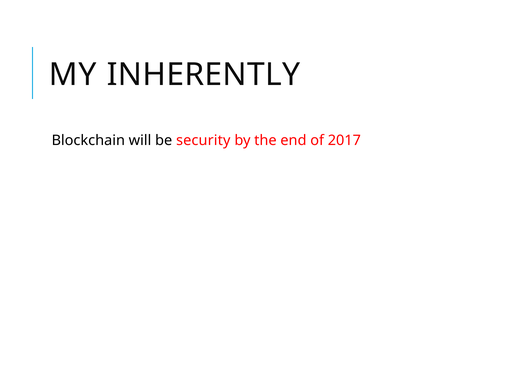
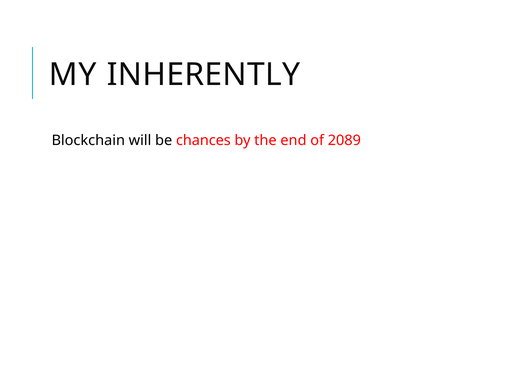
security: security -> chances (203, 141)
2017: 2017 -> 2089 (344, 141)
